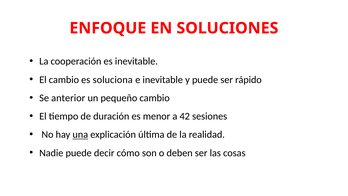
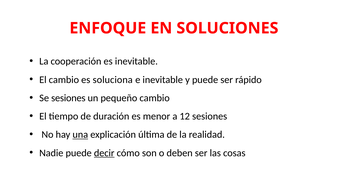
Se anterior: anterior -> sesiones (68, 98)
42: 42 -> 12 (185, 116)
decir underline: none -> present (104, 153)
